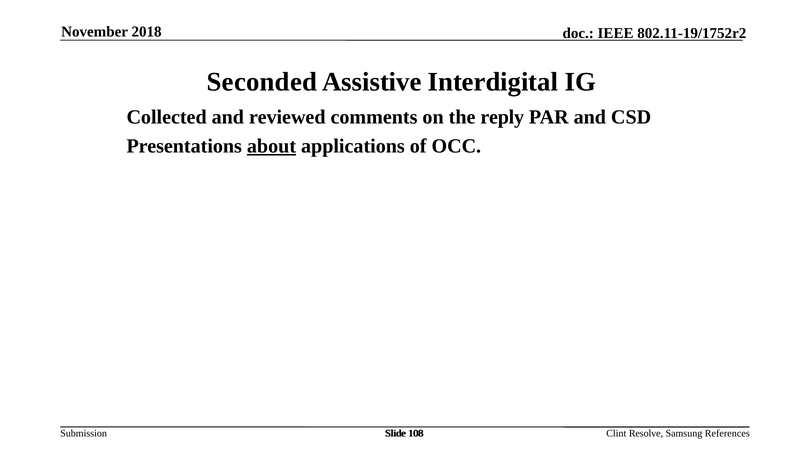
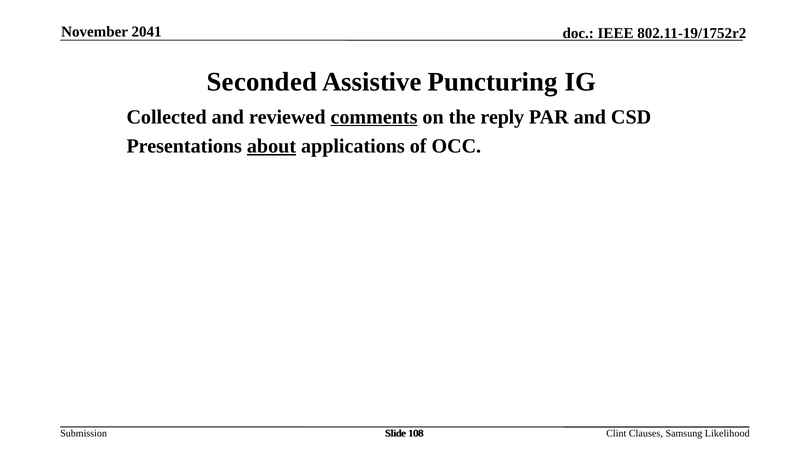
2018: 2018 -> 2041 (147, 32)
Interdigital: Interdigital -> Puncturing (493, 82)
comments underline: none -> present (374, 117)
Resolve: Resolve -> Clauses (646, 433)
References: References -> Likelihood (727, 433)
